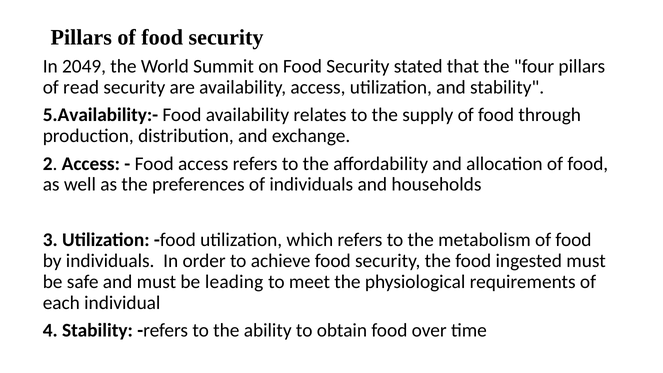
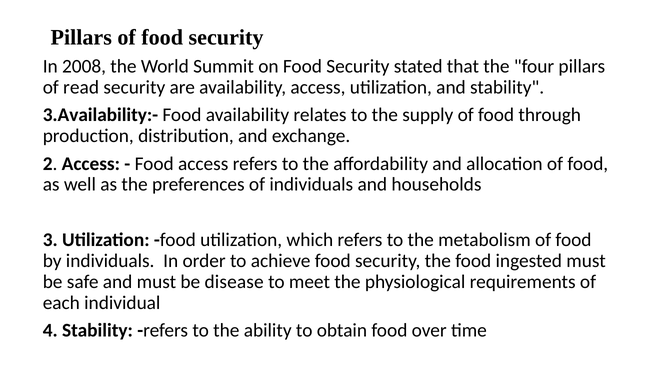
2049: 2049 -> 2008 (84, 66)
5.Availability:-: 5.Availability:- -> 3.Availability:- (100, 115)
leading: leading -> disease (234, 282)
